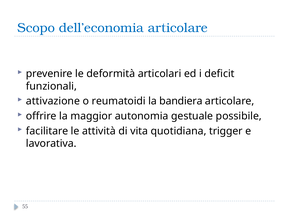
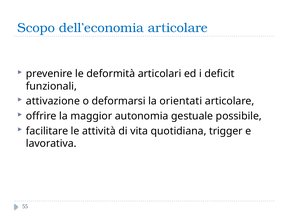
reumatoidi: reumatoidi -> deformarsi (119, 101)
bandiera: bandiera -> orientati (181, 101)
